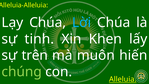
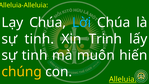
Khen: Khen -> Trinh (105, 39)
trên: trên -> tinh (35, 55)
chúng colour: light green -> yellow (22, 72)
